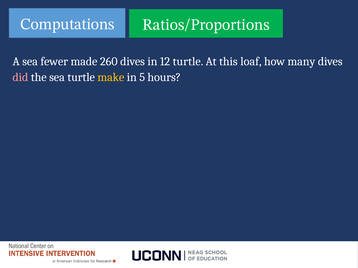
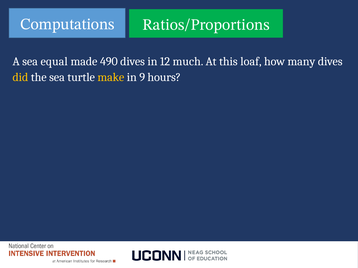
fewer: fewer -> equal (54, 62)
260: 260 -> 490 (109, 62)
12 turtle: turtle -> much (188, 62)
did colour: pink -> yellow (20, 77)
5: 5 -> 9 (142, 77)
